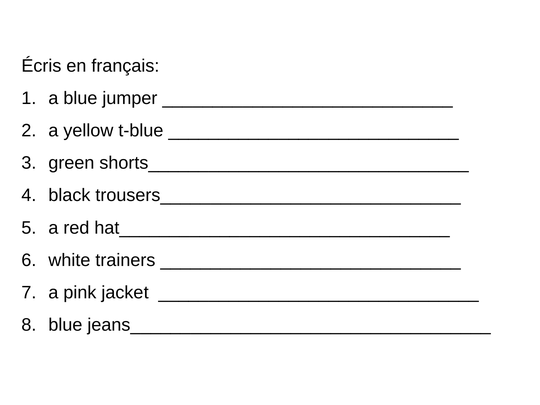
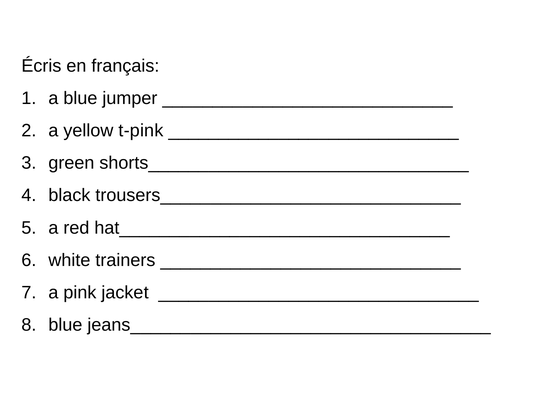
t-blue: t-blue -> t-pink (141, 131)
